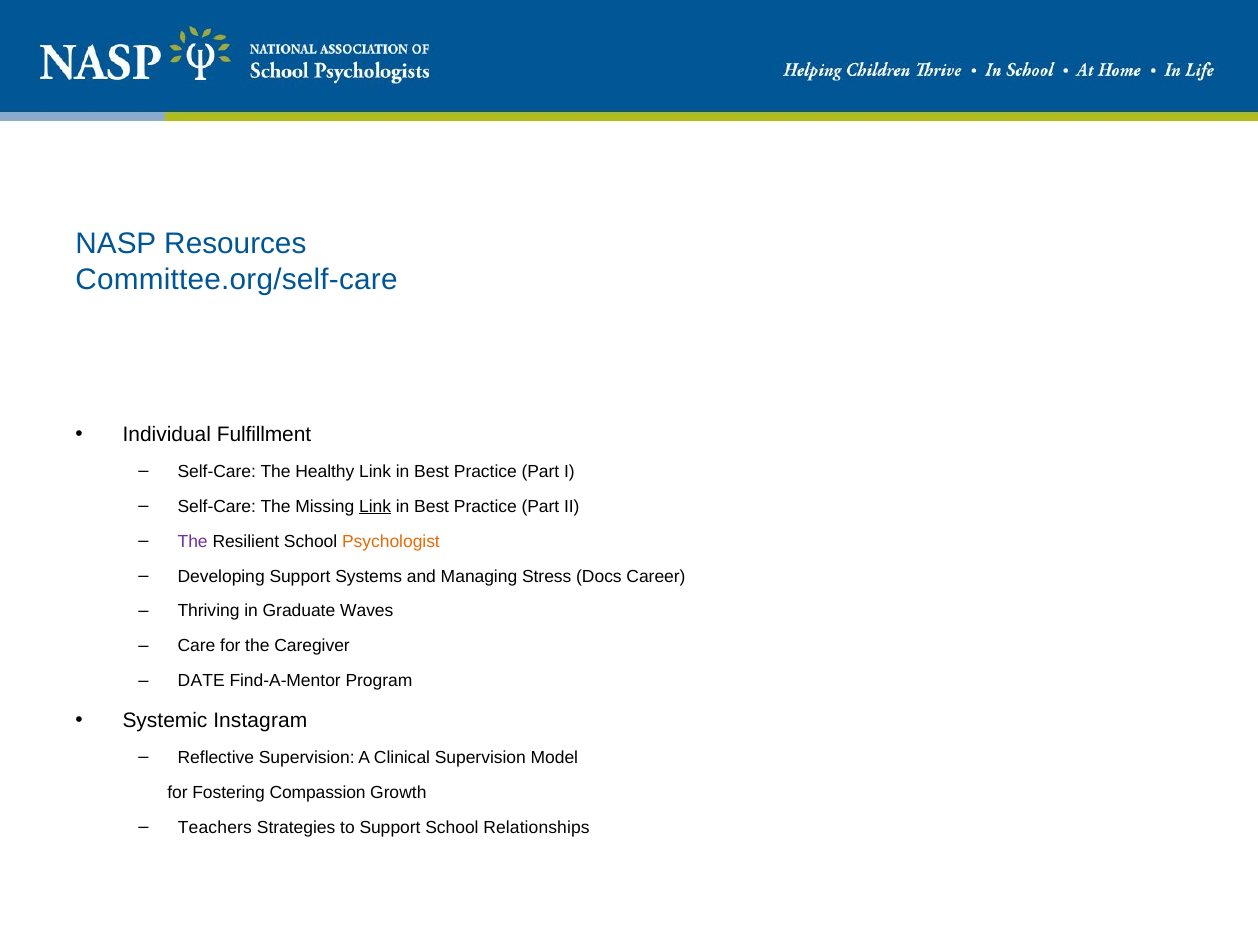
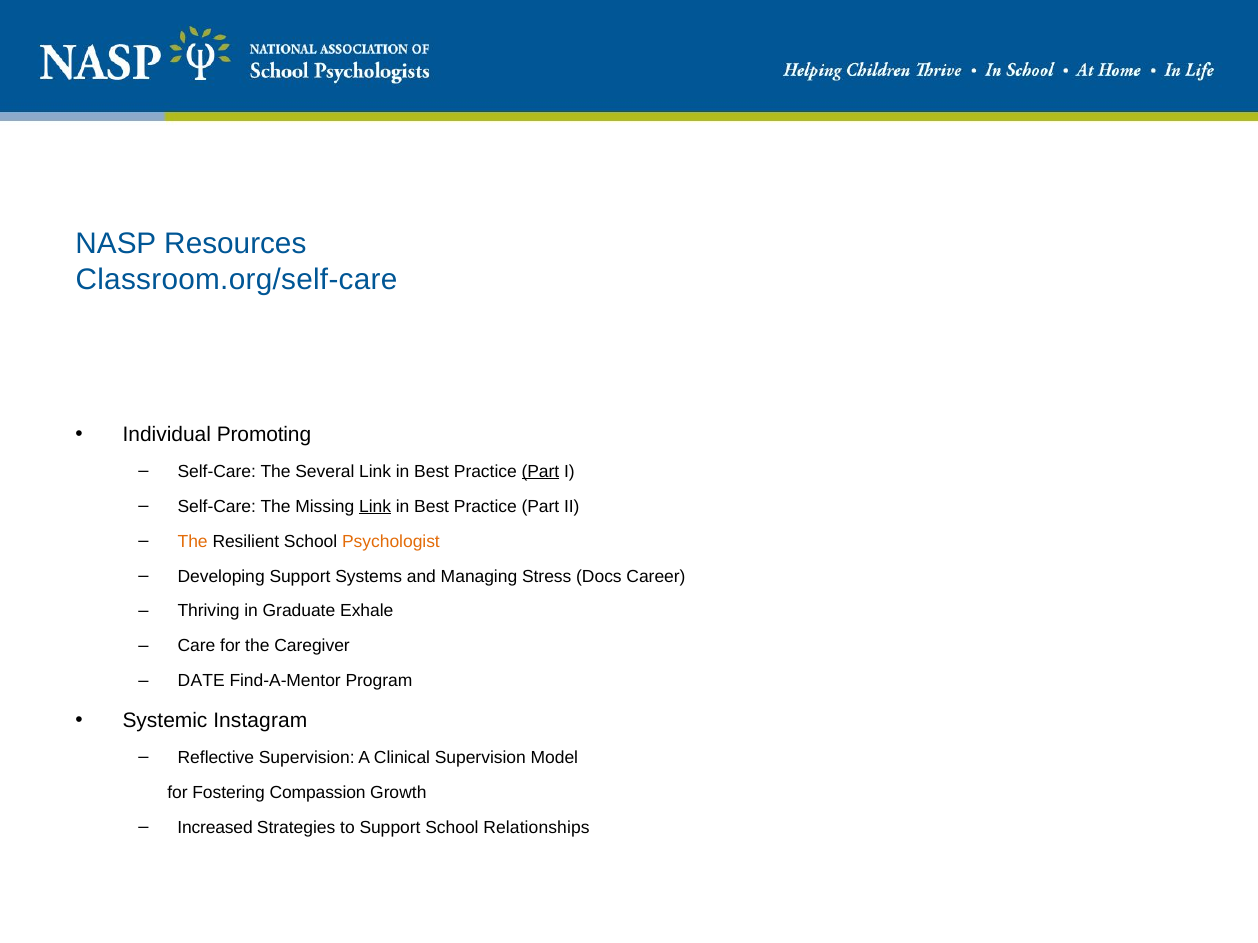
Committee.org/self-care: Committee.org/self-care -> Classroom.org/self-care (236, 280)
Fulfillment: Fulfillment -> Promoting (264, 435)
Healthy: Healthy -> Several (325, 472)
Part underline: none -> present (540, 472)
The colour: purple -> orange (193, 542)
Waves: Waves -> Exhale (367, 612)
Teachers: Teachers -> Increased (215, 828)
